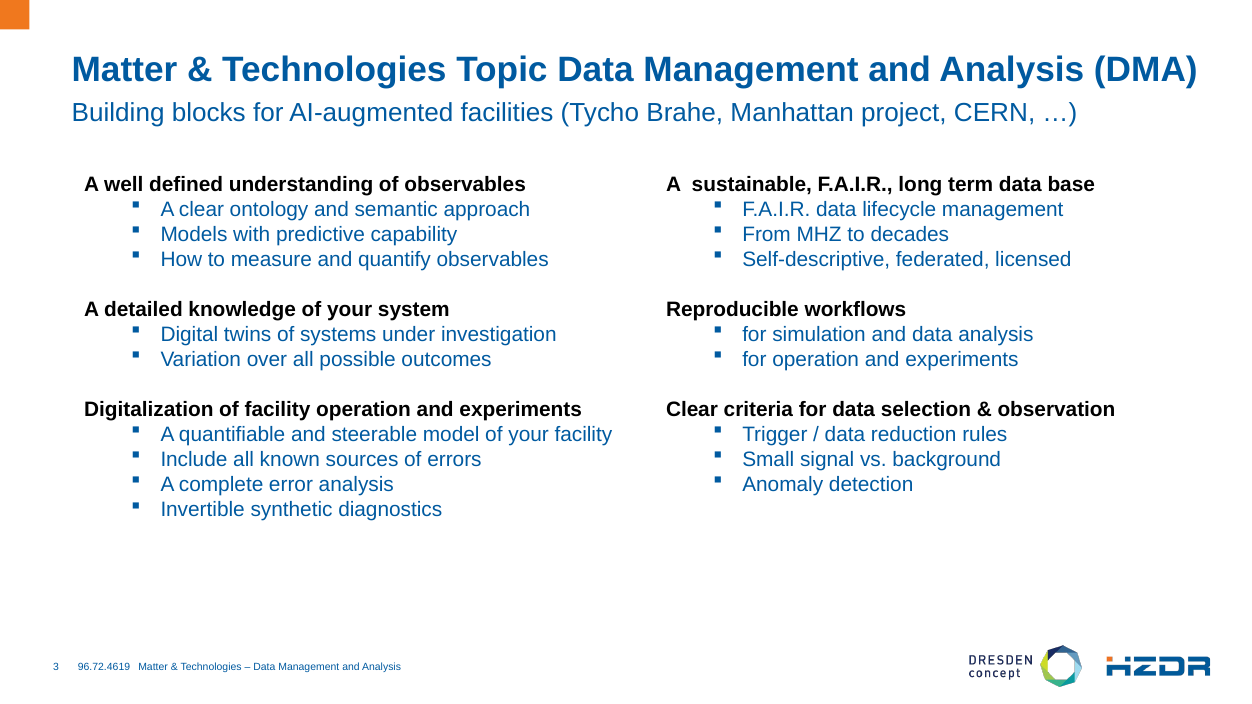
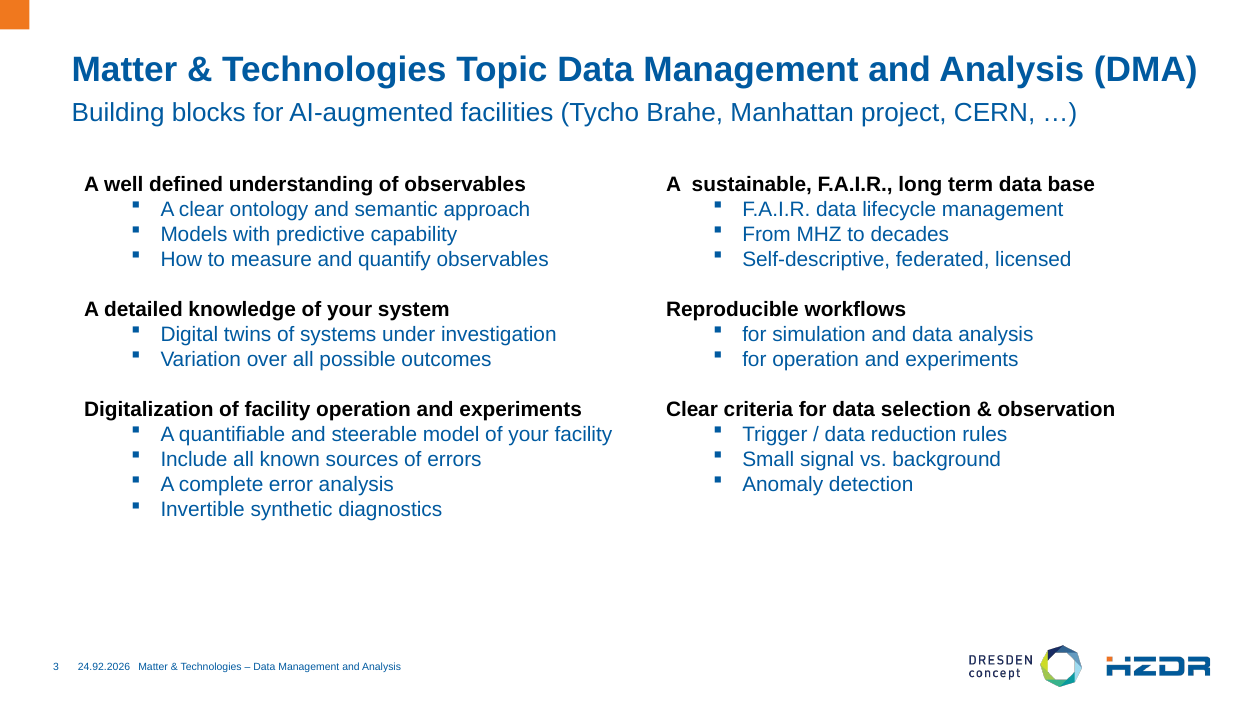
96.72.4619: 96.72.4619 -> 24.92.2026 (104, 667)
